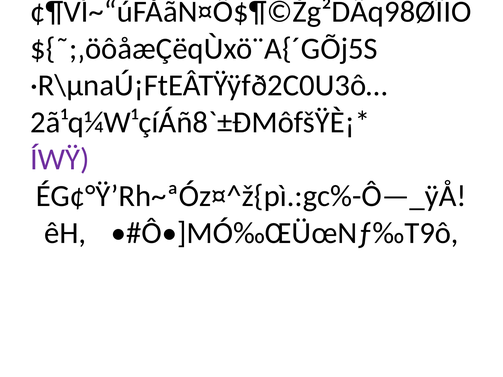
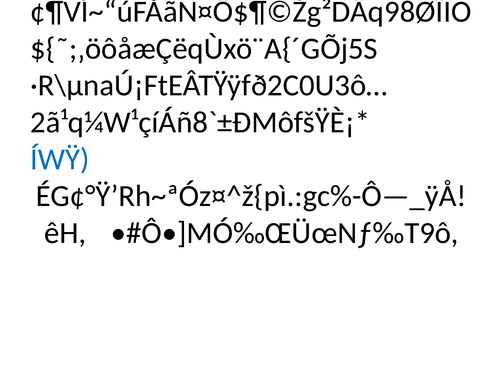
ÍWŸ colour: purple -> blue (60, 159)
